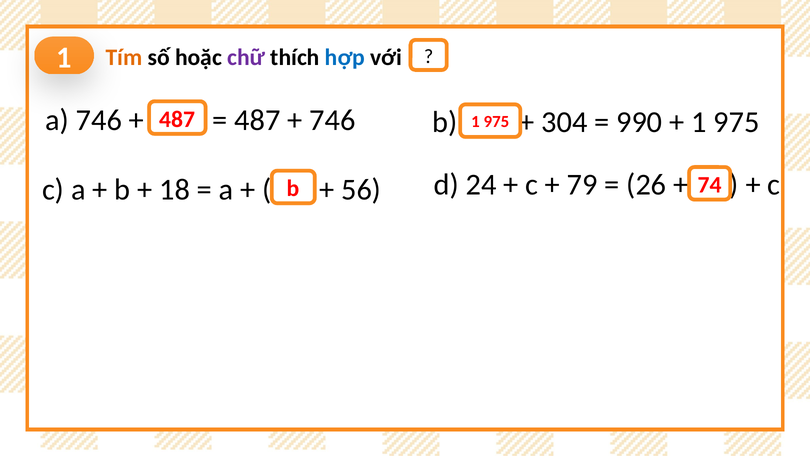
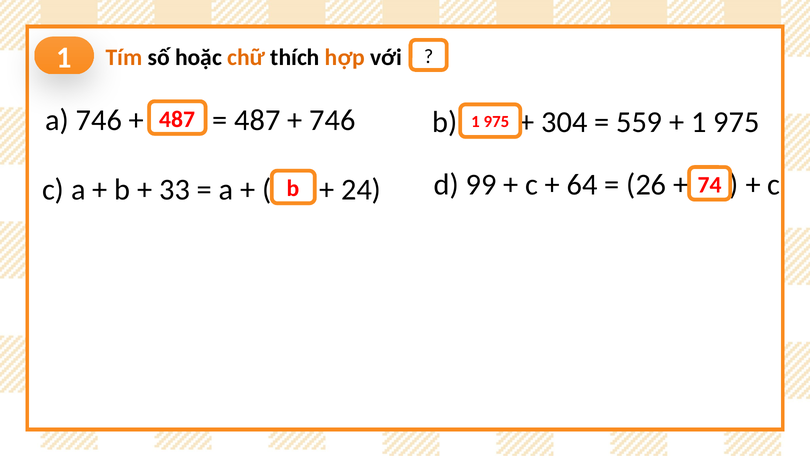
chữ colour: purple -> orange (246, 57)
hợp colour: blue -> orange (345, 57)
990: 990 -> 559 (639, 122)
18: 18 -> 33 (175, 190)
56: 56 -> 24 (361, 190)
24: 24 -> 99 (481, 185)
79: 79 -> 64 (582, 185)
